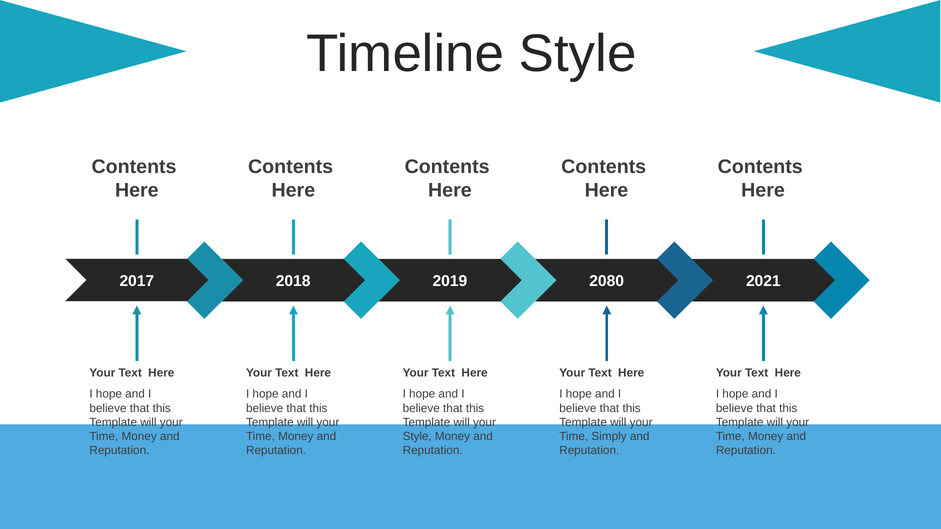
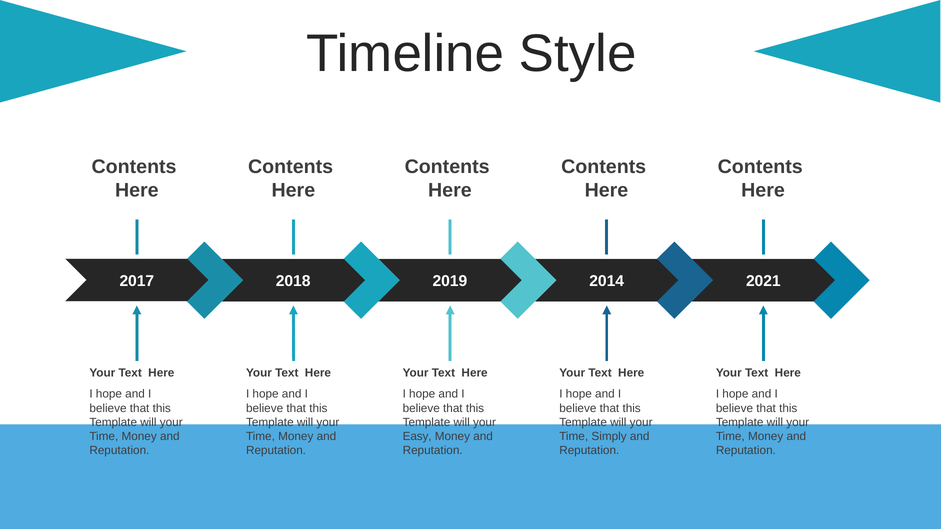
2080: 2080 -> 2014 (607, 281)
Style: Style -> Easy (417, 437)
